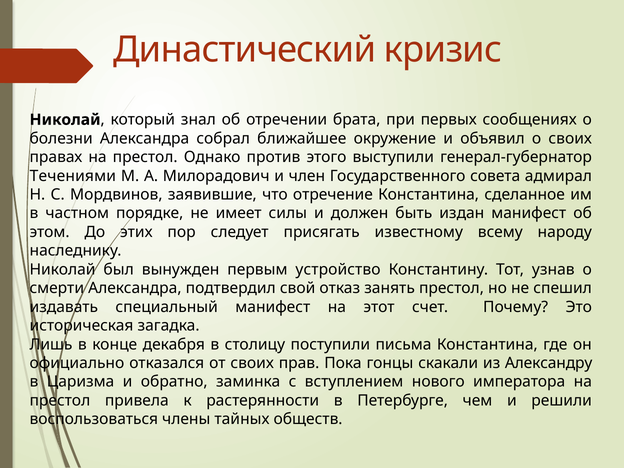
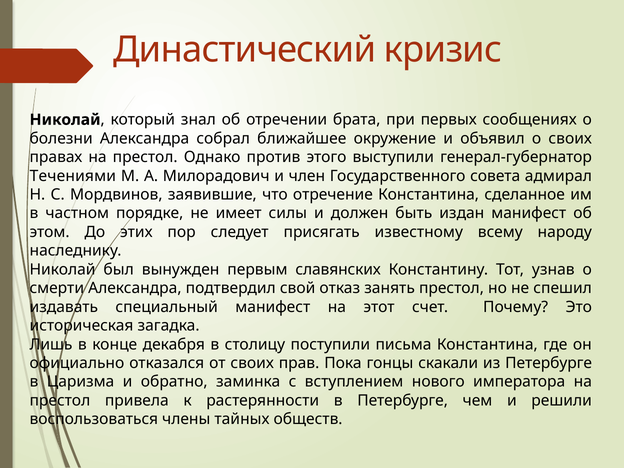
устройство: устройство -> славянских (338, 269)
из Александру: Александру -> Петербурге (549, 363)
